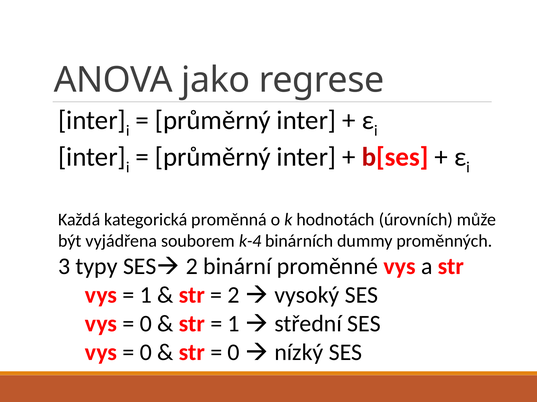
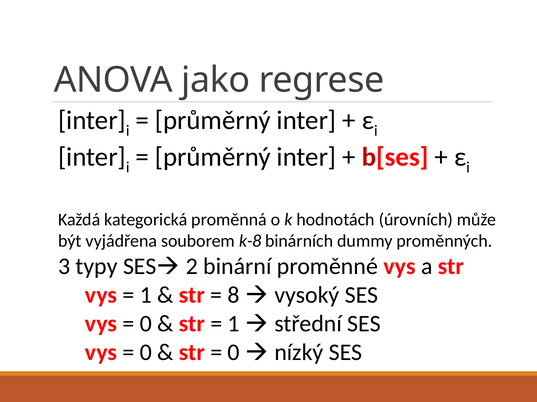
k-4: k-4 -> k-8 (250, 241)
2: 2 -> 8 (234, 296)
